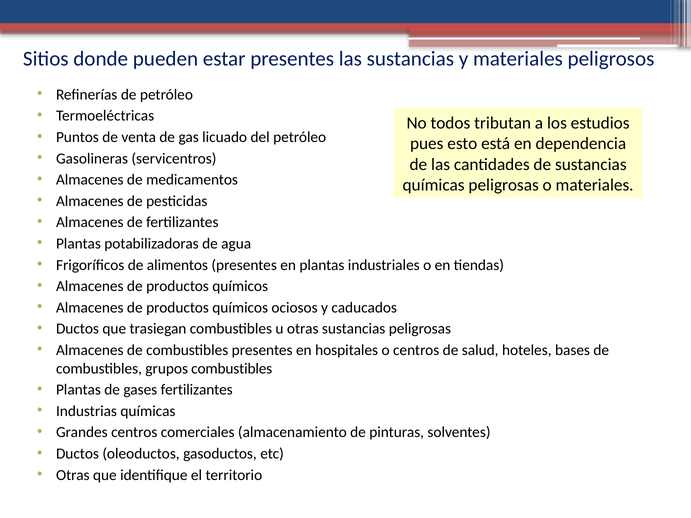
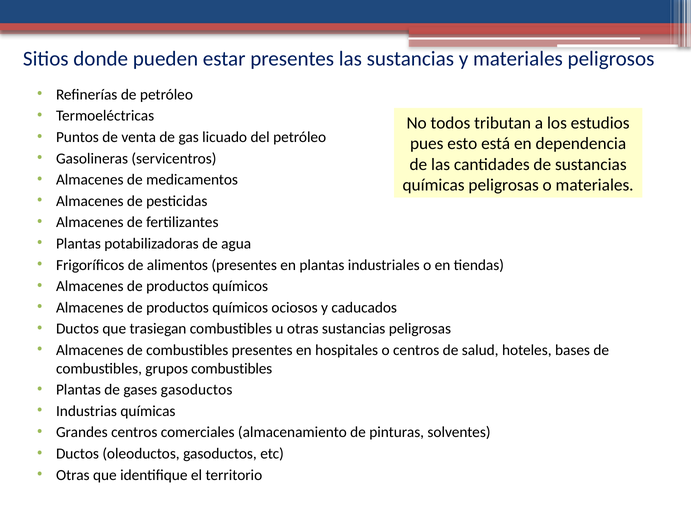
gases fertilizantes: fertilizantes -> gasoductos (197, 390)
